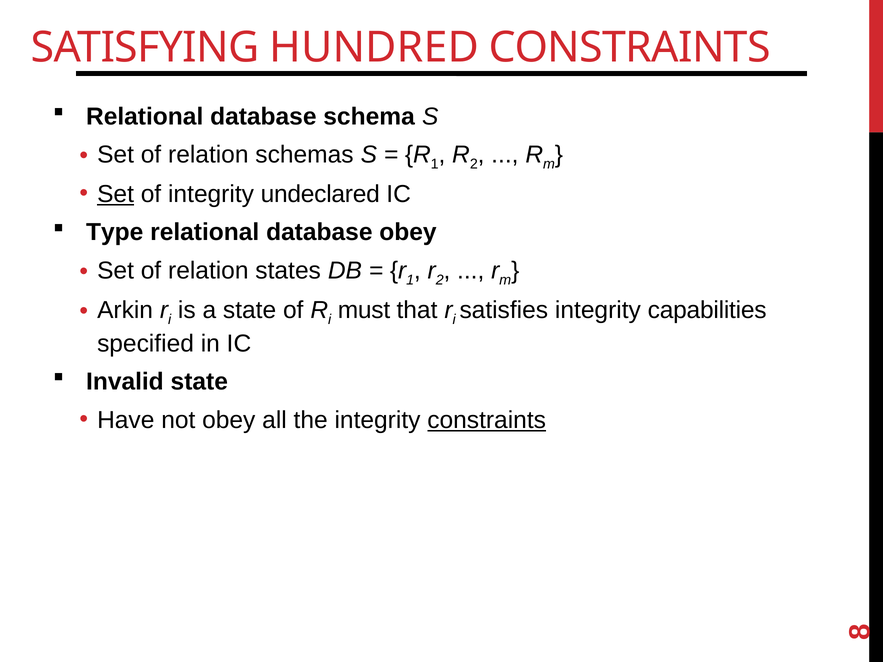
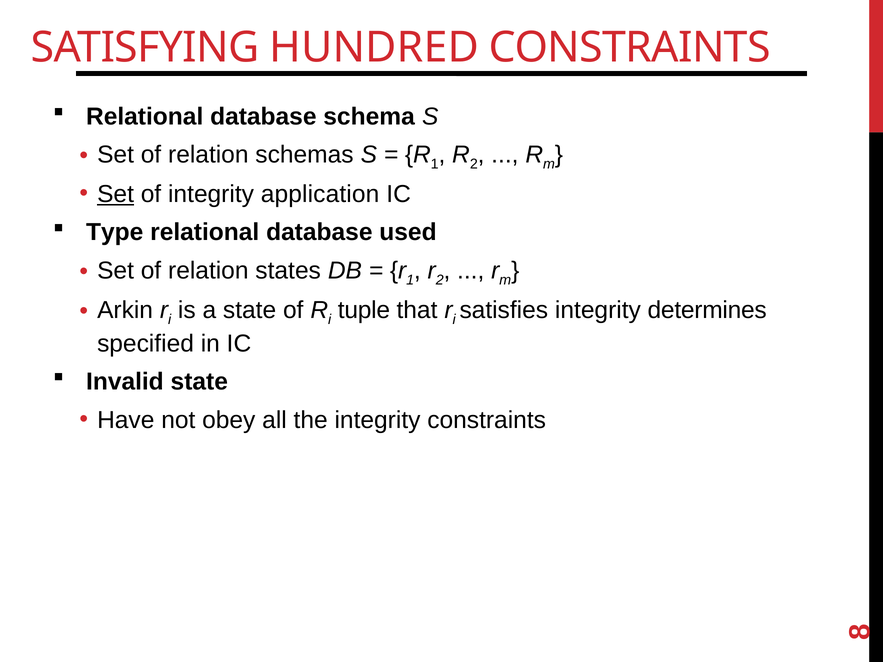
undeclared: undeclared -> application (320, 194)
database obey: obey -> used (408, 232)
must: must -> tuple (364, 310)
capabilities: capabilities -> determines (707, 310)
constraints underline: present -> none (487, 420)
